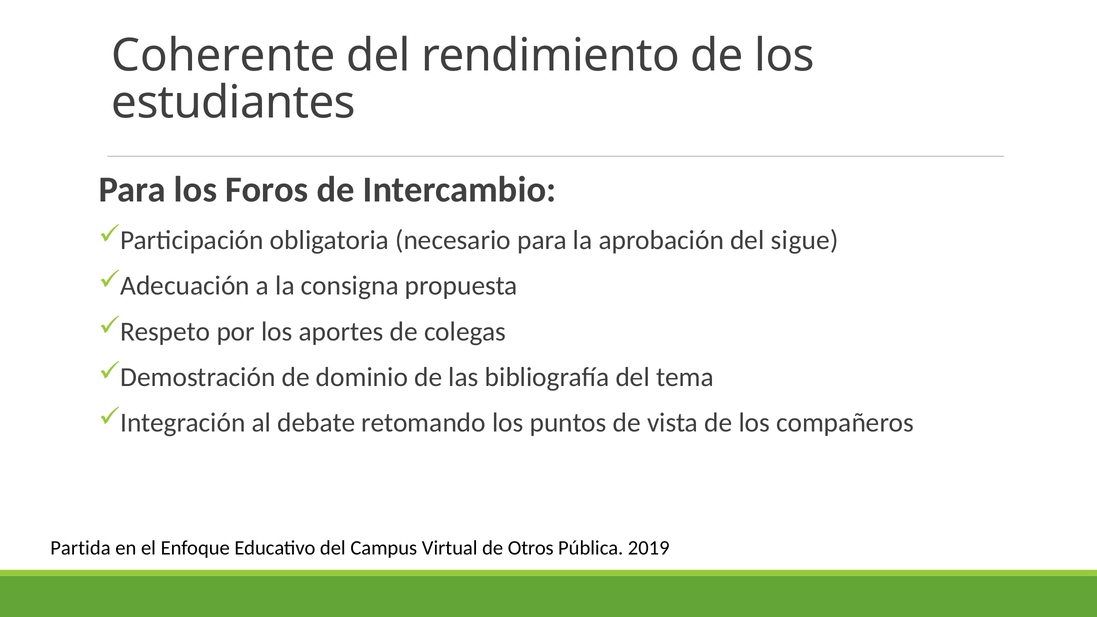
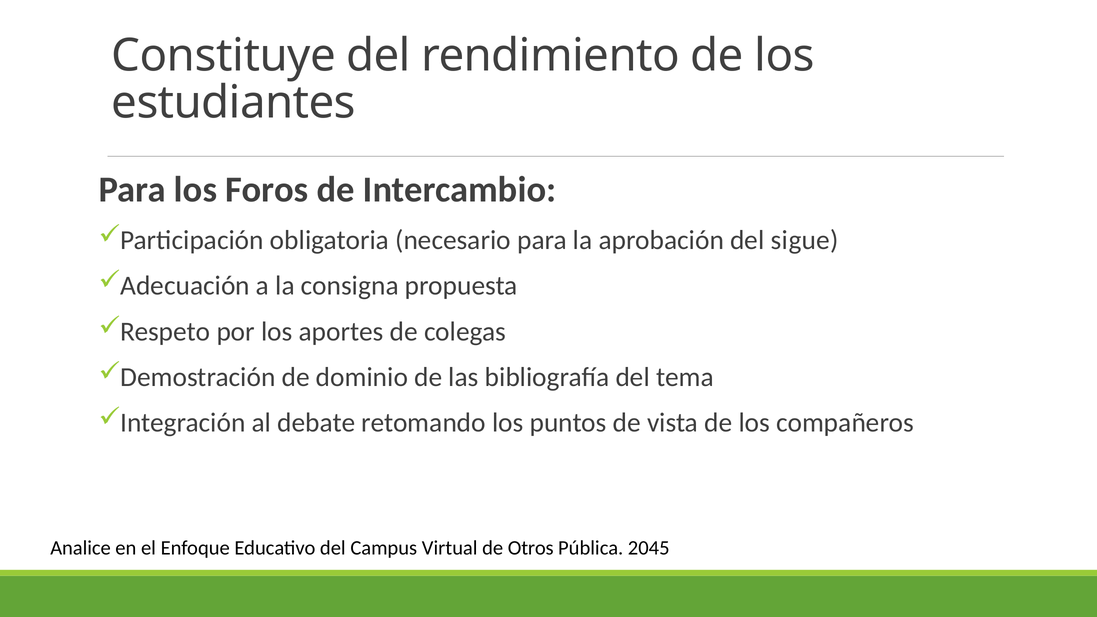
Coherente: Coherente -> Constituye (224, 56)
Partida: Partida -> Analice (81, 548)
2019: 2019 -> 2045 (649, 548)
